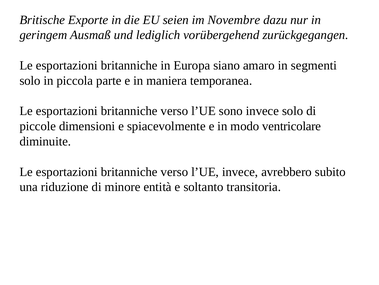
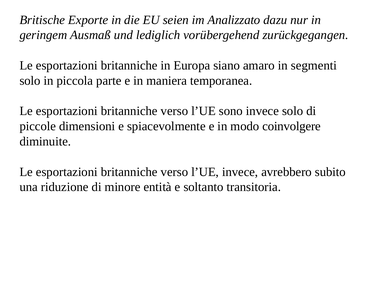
Novembre: Novembre -> Analizzato (234, 20)
ventricolare: ventricolare -> coinvolgere (292, 126)
